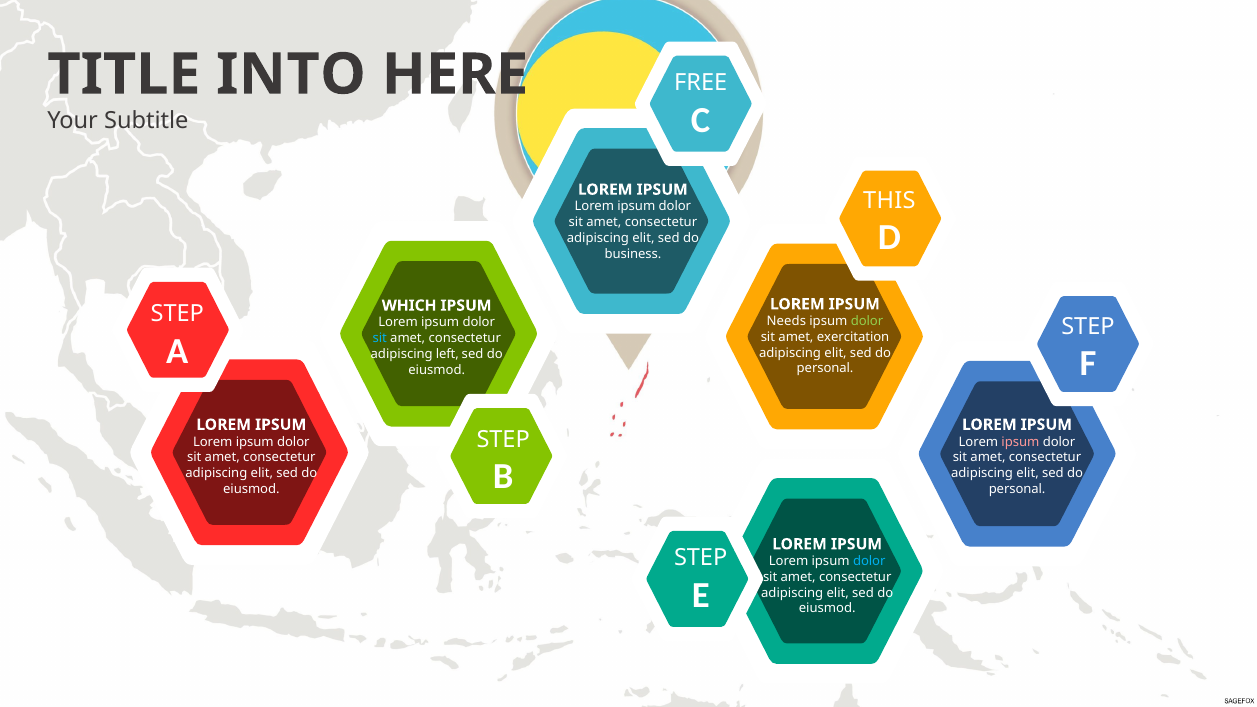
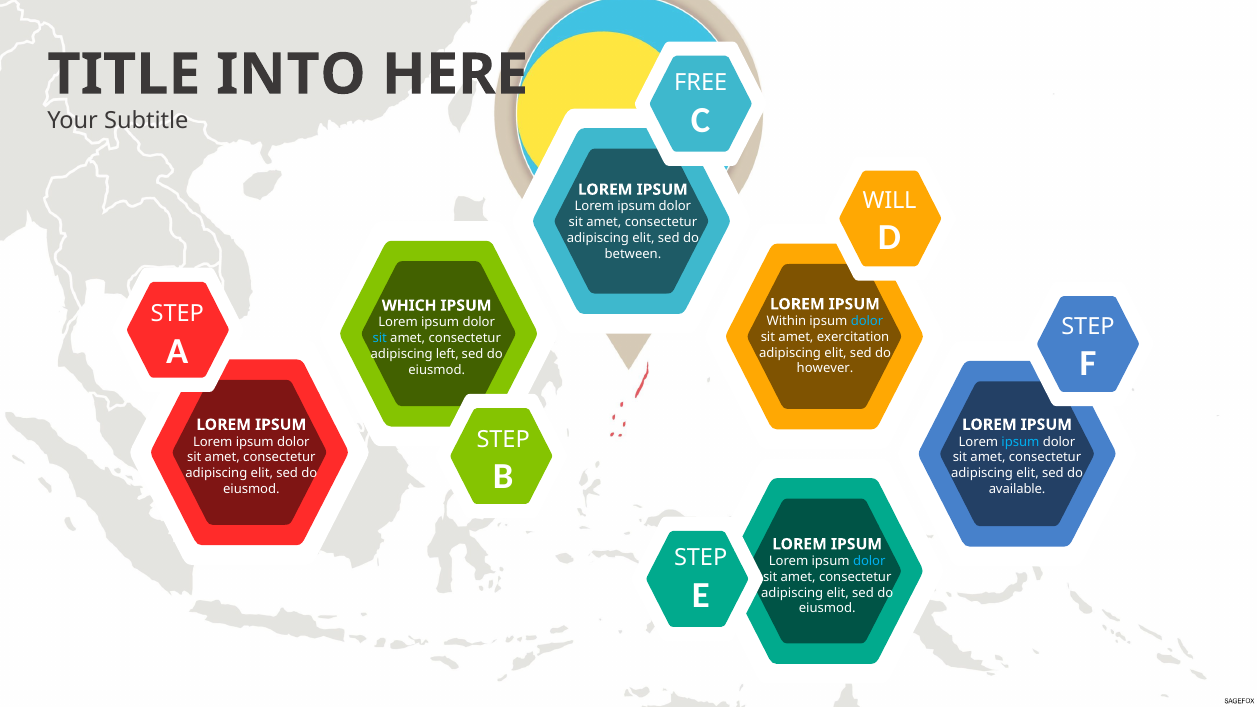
THIS: THIS -> WILL (890, 200)
business: business -> between (633, 254)
Needs: Needs -> Within (786, 321)
dolor colour: light green -> light blue (867, 321)
personal: personal -> however (825, 369)
ipsum colour: pink -> light blue (1020, 442)
personal: personal -> available (1017, 489)
